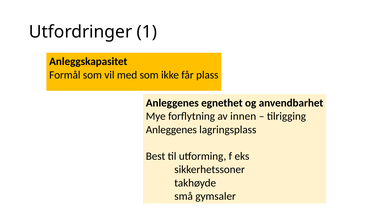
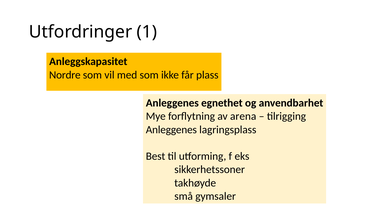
Formål: Formål -> Nordre (65, 75)
innen: innen -> arena (243, 116)
